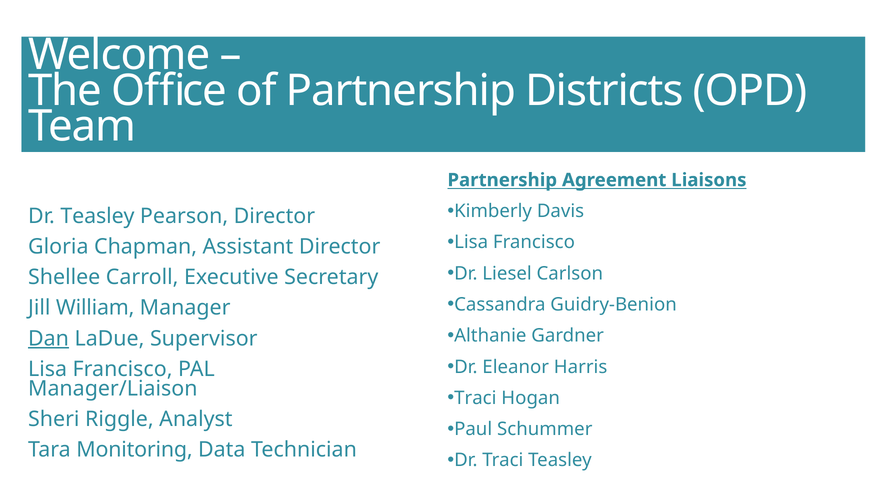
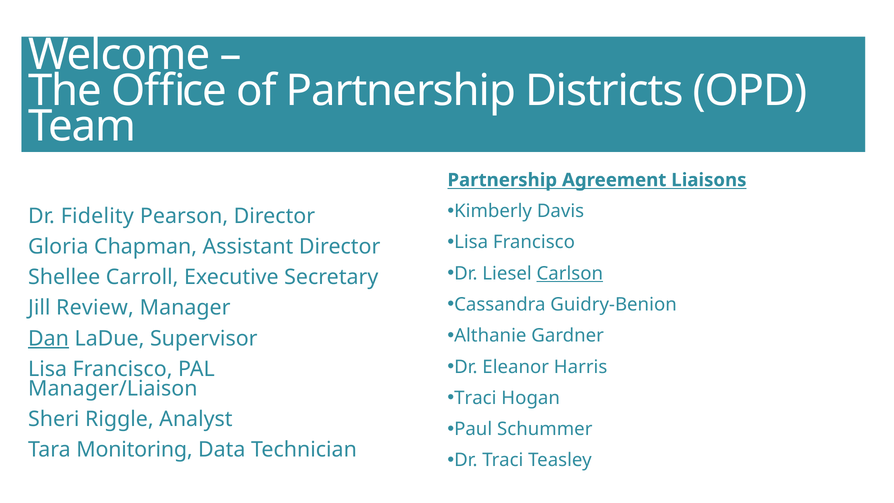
Dr Teasley: Teasley -> Fidelity (97, 216)
Carlson underline: none -> present (570, 273)
William: William -> Review (95, 308)
